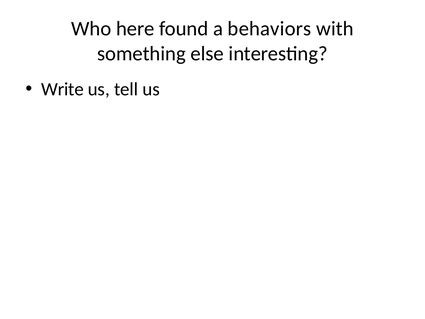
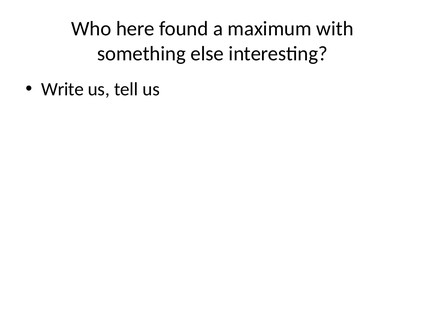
behaviors: behaviors -> maximum (270, 29)
